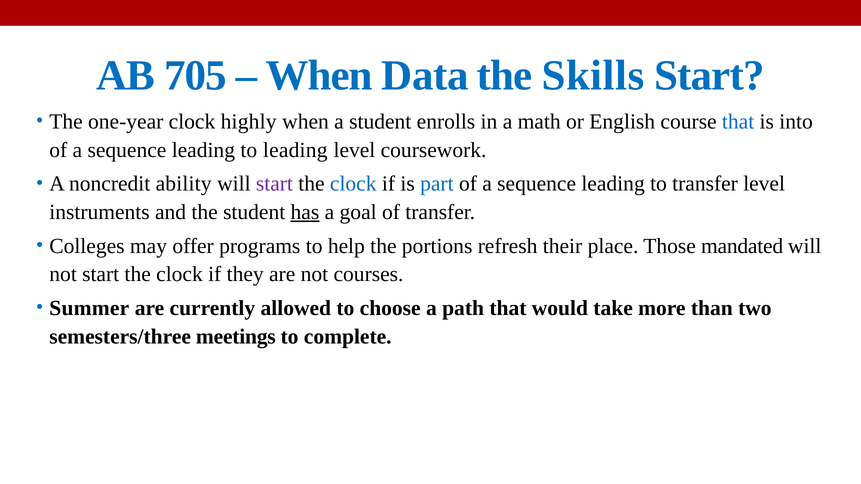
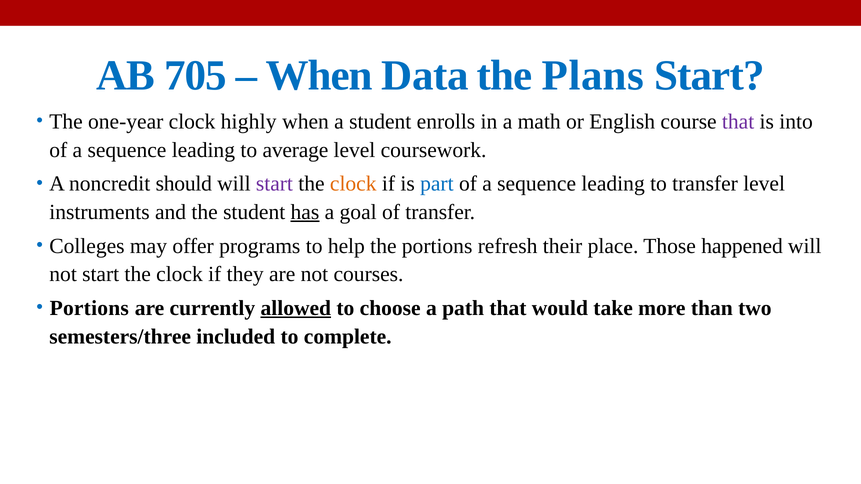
Skills: Skills -> Plans (593, 76)
that colour: blue -> purple (738, 122)
to leading: leading -> average (295, 150)
ability: ability -> should (184, 184)
clock colour: blue -> orange (353, 184)
mandated: mandated -> happened (742, 246)
Summer: Summer -> Portions (89, 308)
allowed underline: none -> present (296, 308)
meetings: meetings -> included (236, 337)
